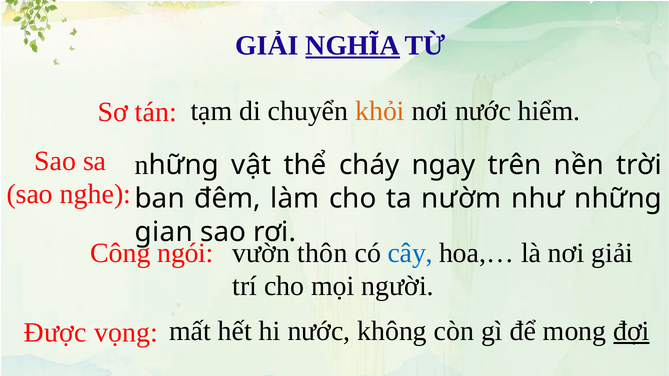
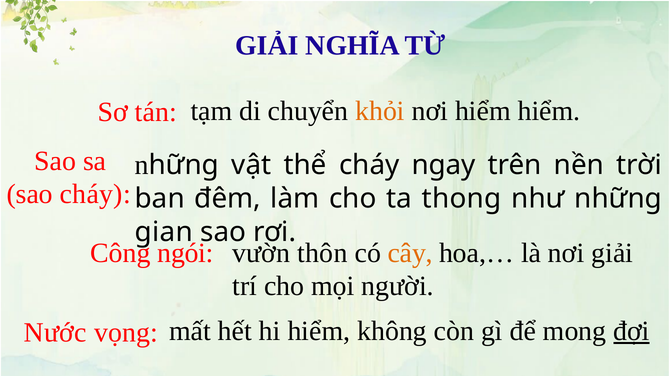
NGHĨA underline: present -> none (353, 46)
nơi nước: nước -> hiểm (483, 111)
sao nghe: nghe -> cháy (95, 194)
nườm: nườm -> thong (462, 199)
cây colour: blue -> orange (410, 253)
Được: Được -> Nước (55, 333)
hi nước: nước -> hiểm (319, 331)
